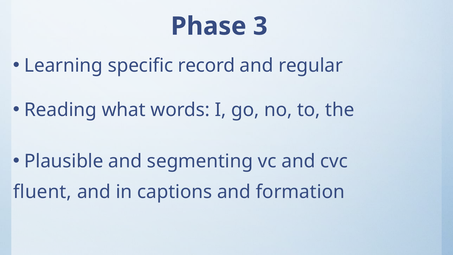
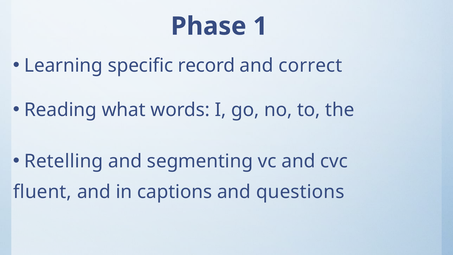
3: 3 -> 1 (260, 26)
regular: regular -> correct (310, 65)
Plausible: Plausible -> Retelling (64, 161)
formation: formation -> questions (300, 192)
